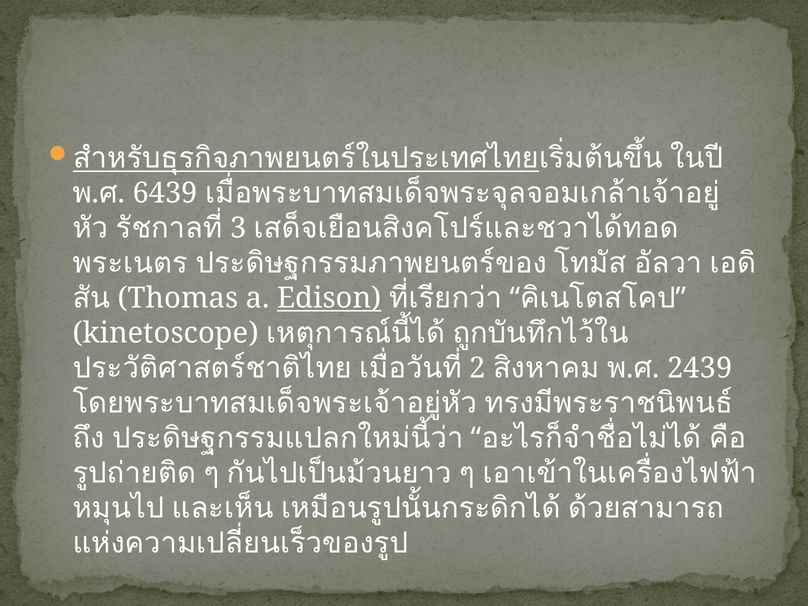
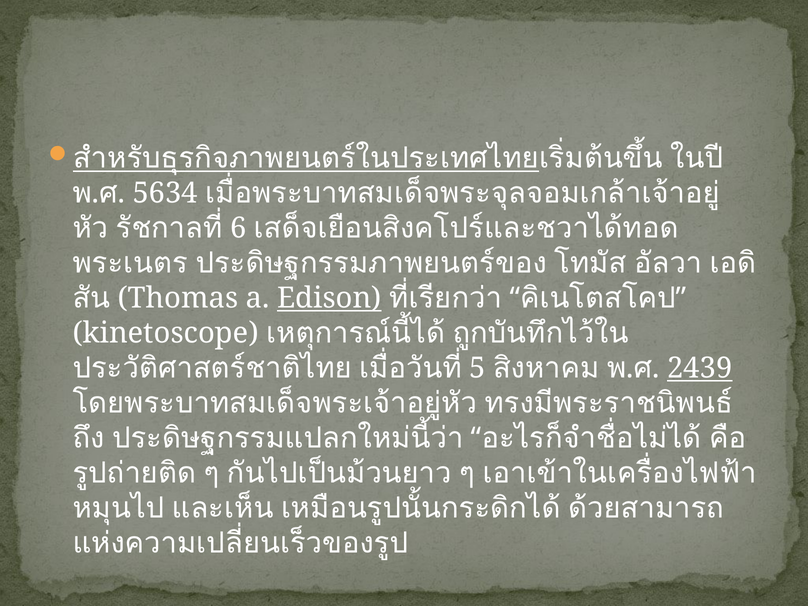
6439: 6439 -> 5634 (165, 193)
3: 3 -> 6 (238, 228)
2: 2 -> 5 (477, 368)
2439 underline: none -> present (700, 368)
